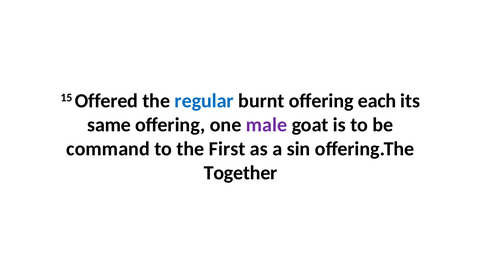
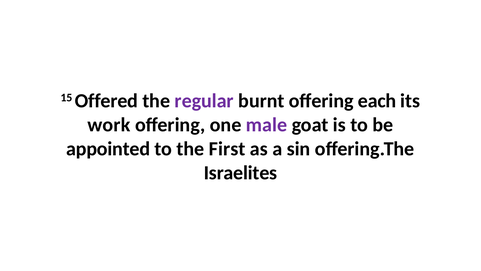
regular colour: blue -> purple (204, 101)
same: same -> work (109, 125)
command: command -> appointed (108, 149)
Together: Together -> Israelites (241, 173)
